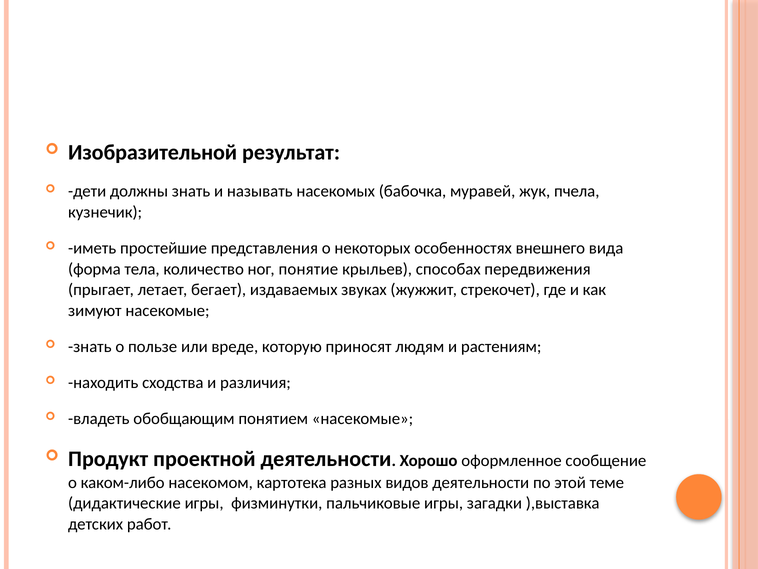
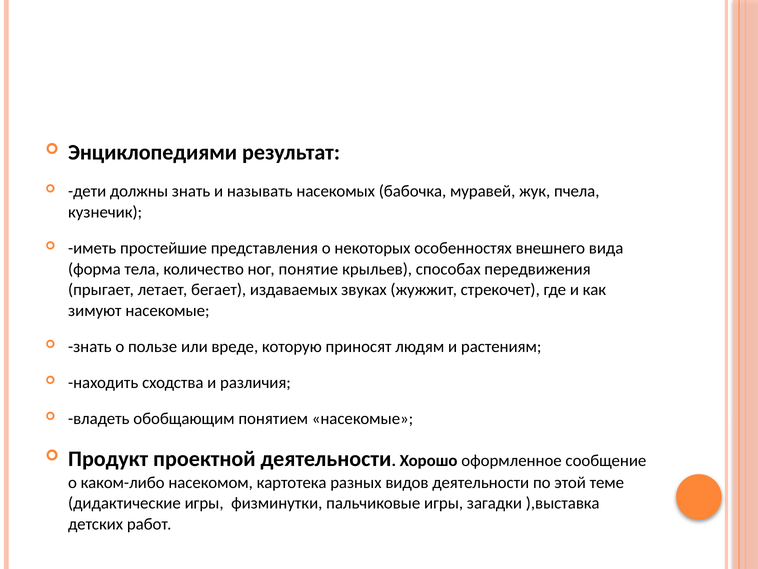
Изобразительной: Изобразительной -> Энциклопедиями (153, 152)
